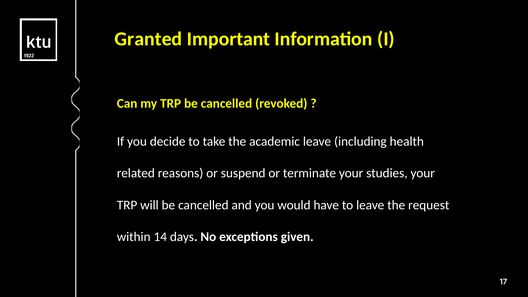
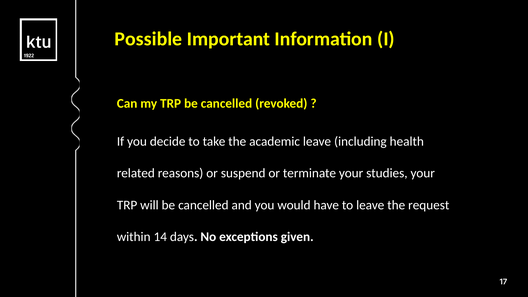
Granted: Granted -> Possible (148, 39)
